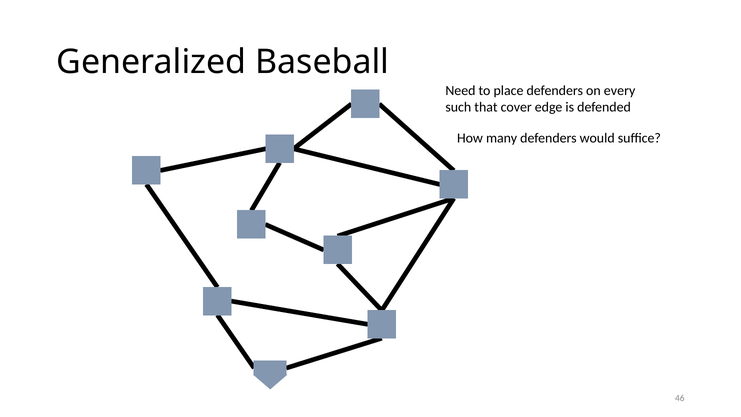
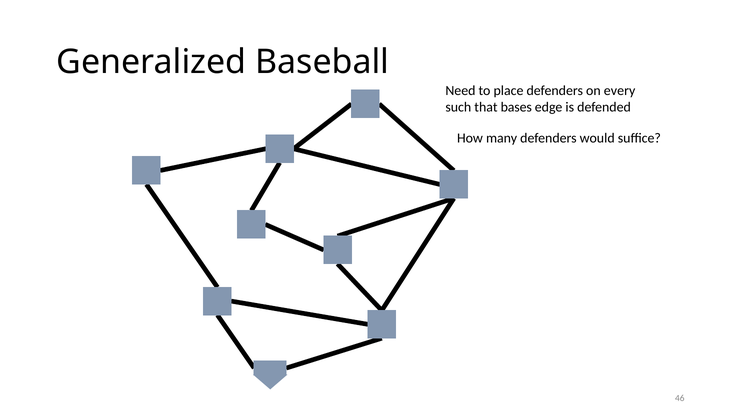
cover: cover -> bases (516, 107)
